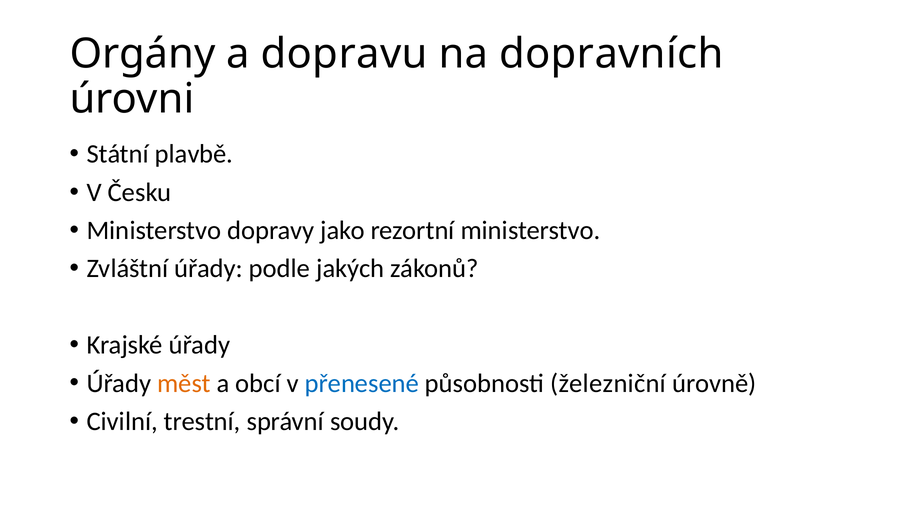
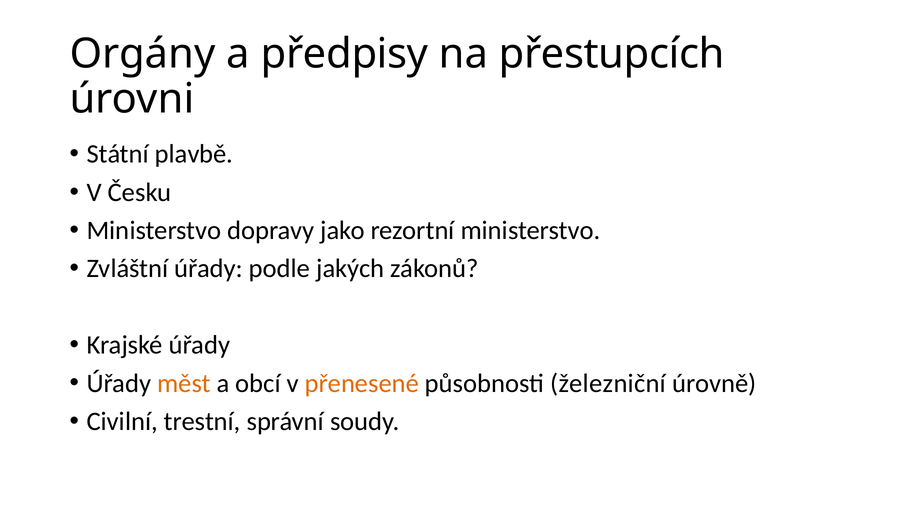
dopravu: dopravu -> předpisy (344, 54)
dopravních: dopravních -> přestupcích (612, 54)
přenesené colour: blue -> orange (362, 384)
